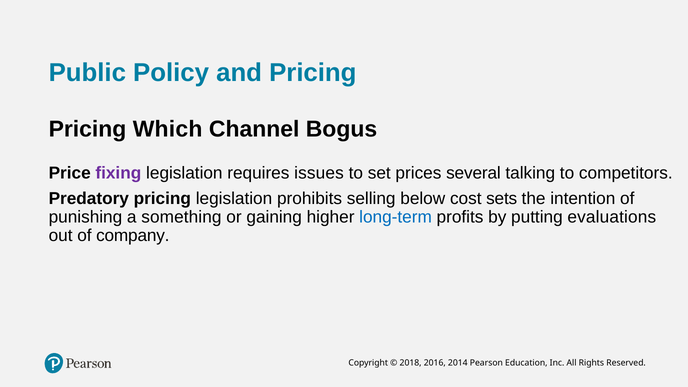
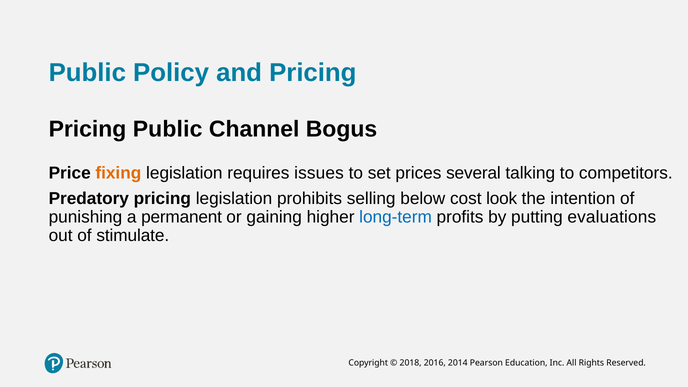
Pricing Which: Which -> Public (168, 129)
fixing colour: purple -> orange (118, 173)
sets: sets -> look (502, 199)
something: something -> permanent (182, 217)
company: company -> stimulate (133, 236)
